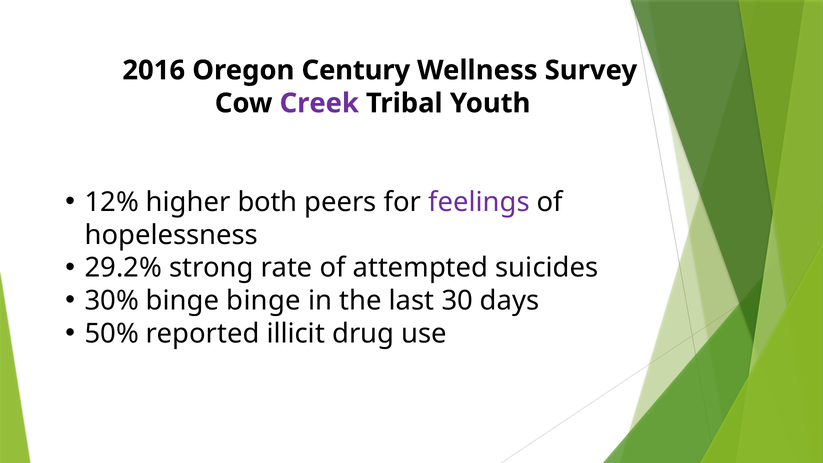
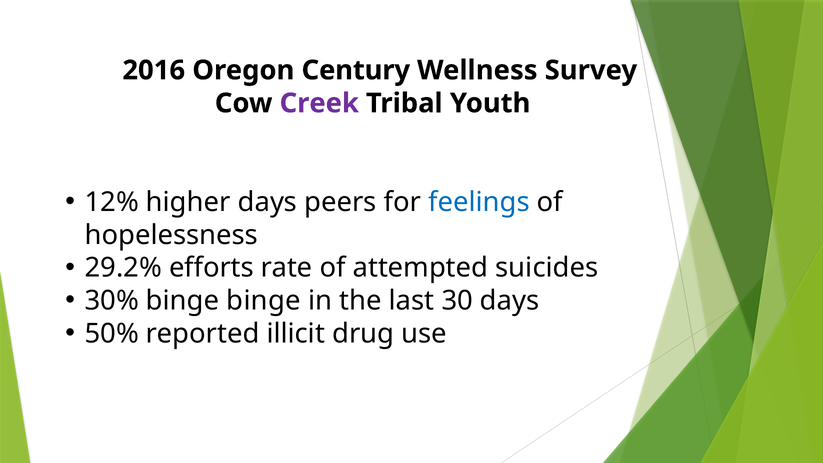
higher both: both -> days (267, 202)
feelings colour: purple -> blue (479, 202)
strong: strong -> efforts (211, 268)
